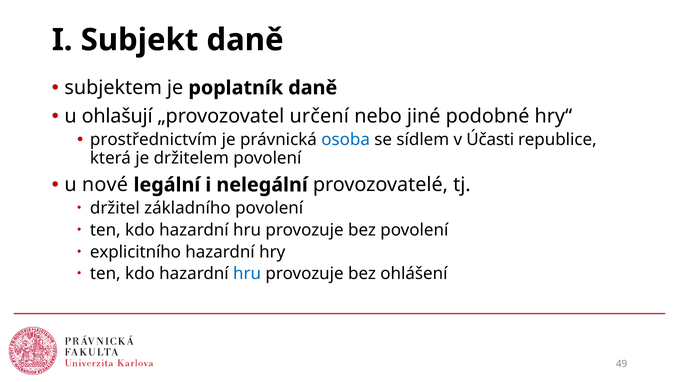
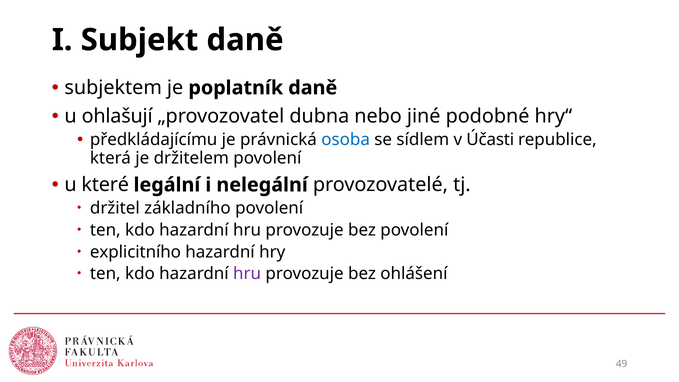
určení: určení -> dubna (319, 116)
prostřednictvím: prostřednictvím -> předkládajícímu (154, 140)
nové: nové -> které (105, 185)
hru colour: blue -> purple (247, 274)
